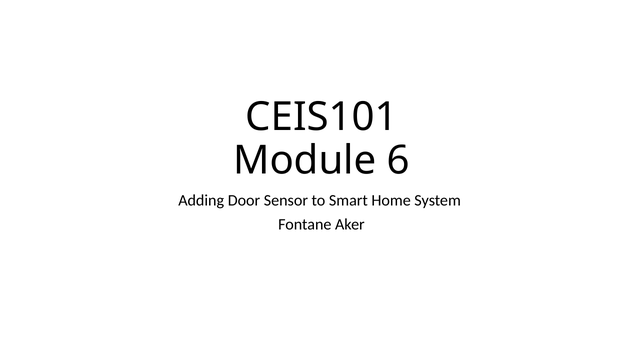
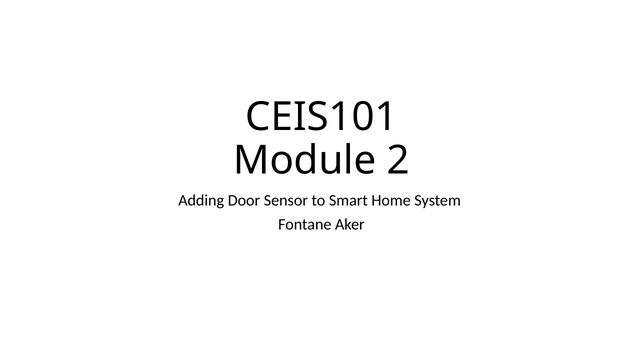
6: 6 -> 2 (398, 161)
